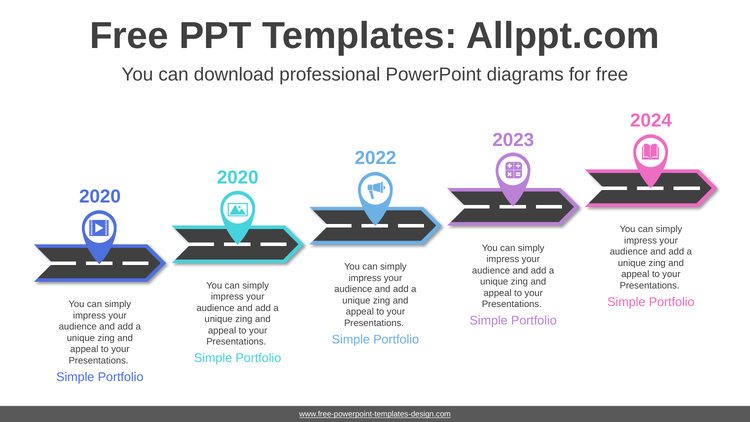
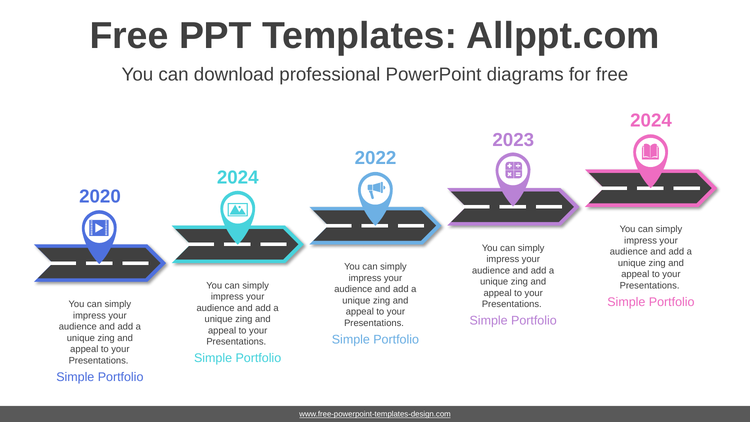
2020: 2020 -> 2024 (238, 178)
